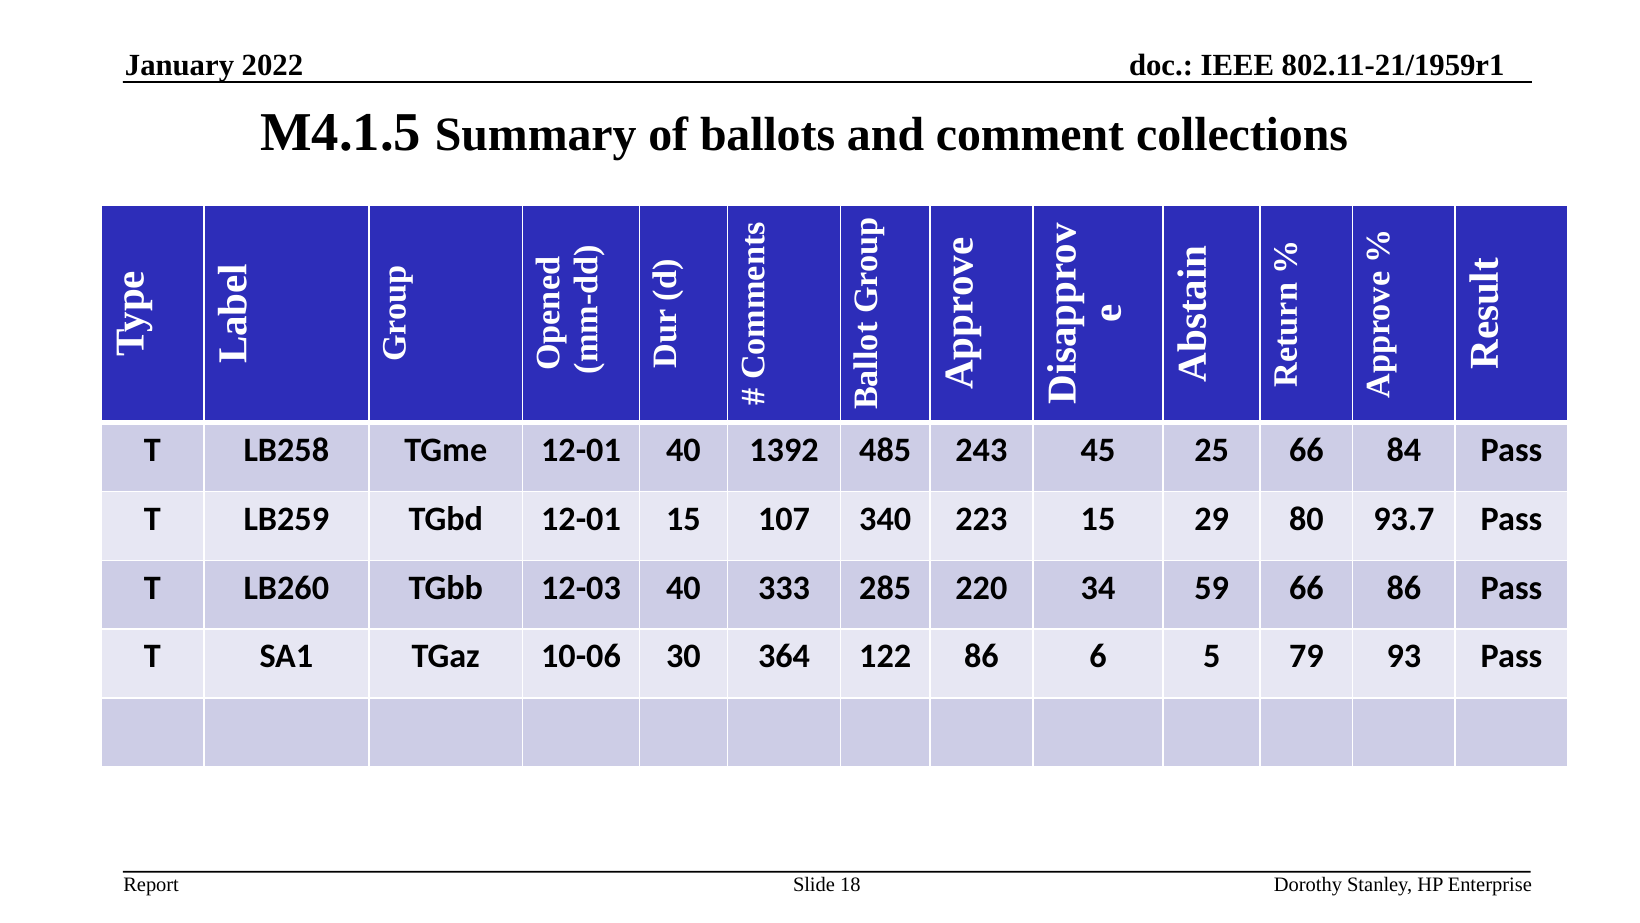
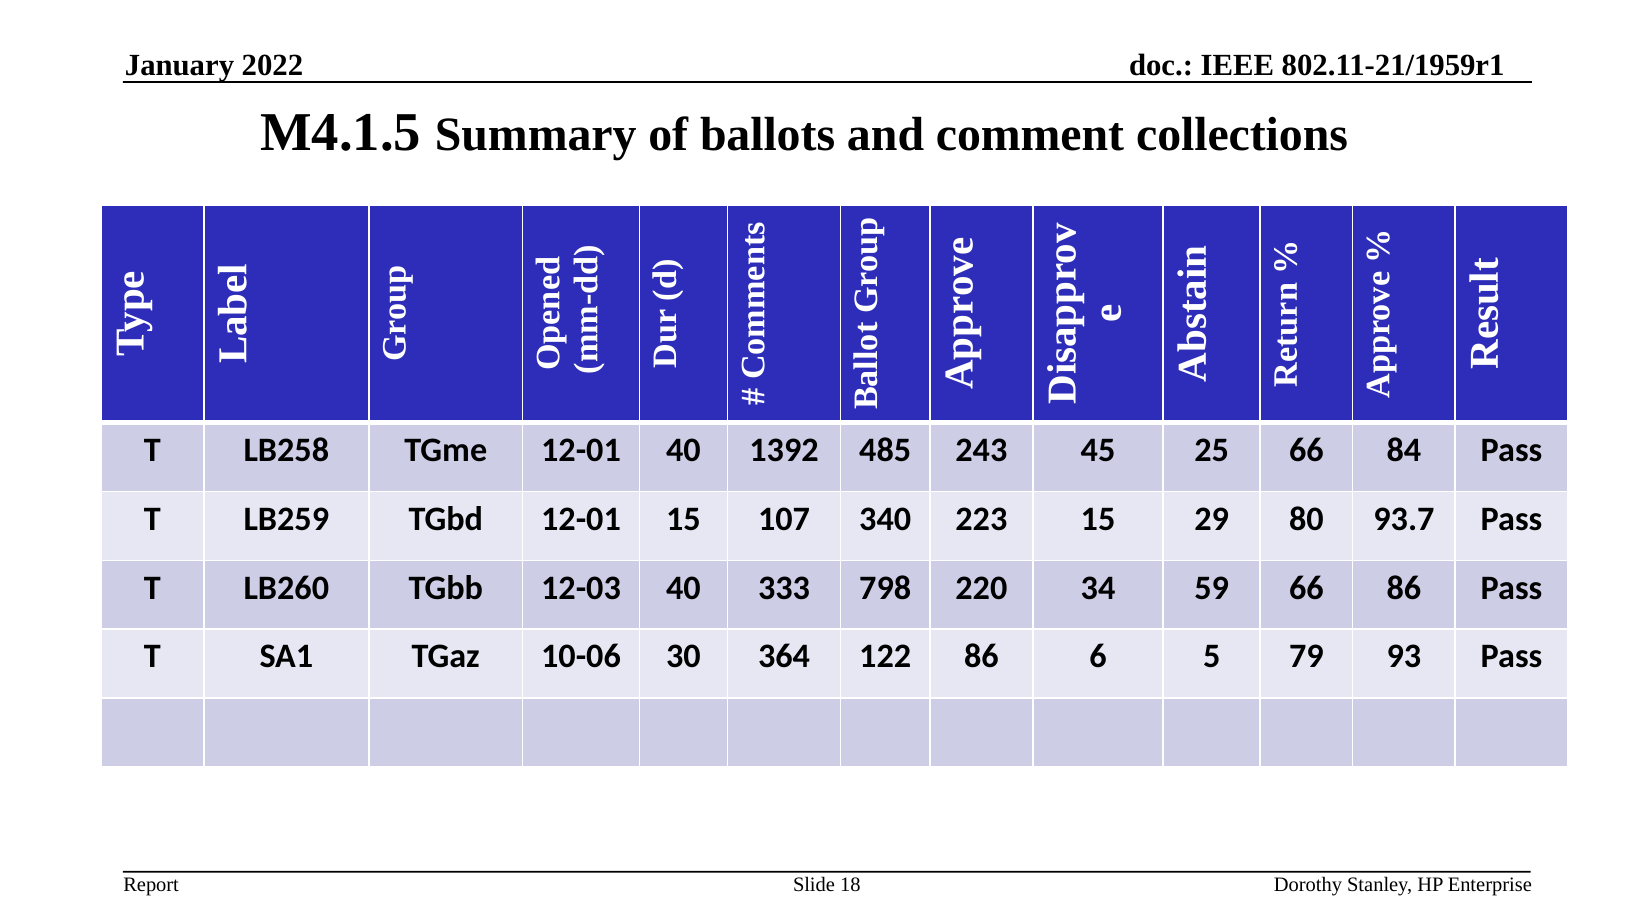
285: 285 -> 798 (885, 587)
